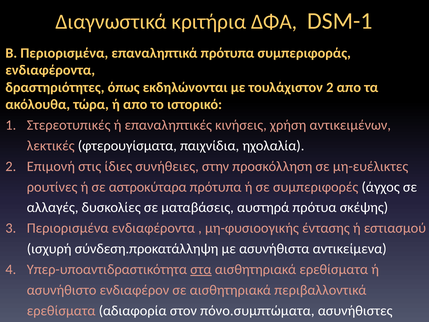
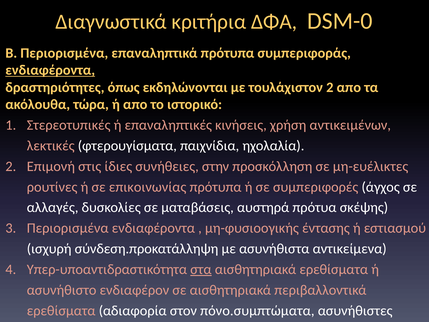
DSM-1: DSM-1 -> DSM-0 (340, 21)
ενδιαφέροντα underline: none -> present (50, 70)
αστροκύταρα: αστροκύταρα -> επικοινωνίας (148, 187)
